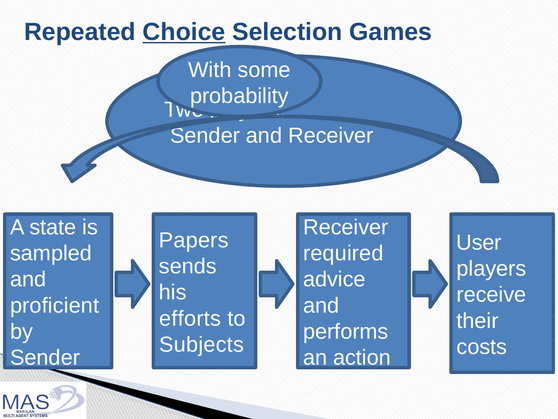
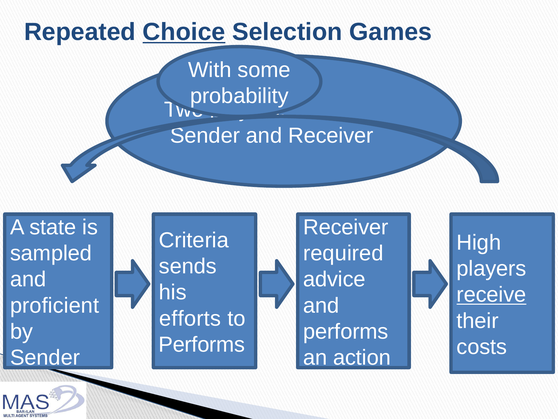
Papers: Papers -> Criteria (194, 240)
User: User -> High (479, 242)
receive underline: none -> present (491, 294)
Subjects: Subjects -> Performs (202, 344)
